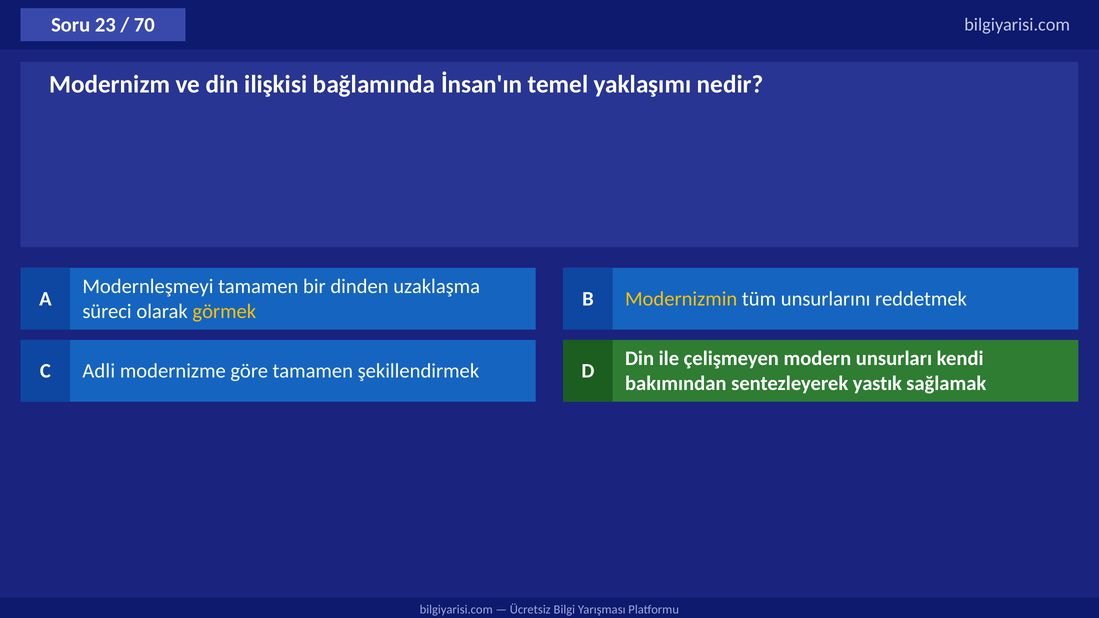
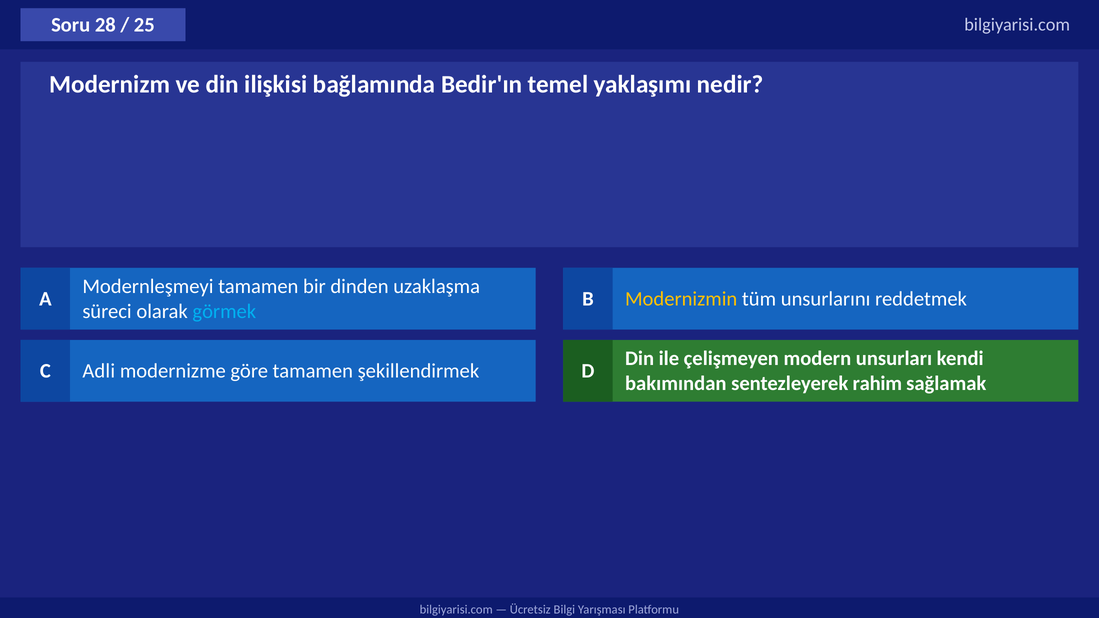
23: 23 -> 28 (105, 25)
70: 70 -> 25 (144, 25)
İnsan'ın: İnsan'ın -> Bedir'ın (482, 85)
görmek colour: yellow -> light blue (224, 312)
yastık: yastık -> rahim (877, 384)
